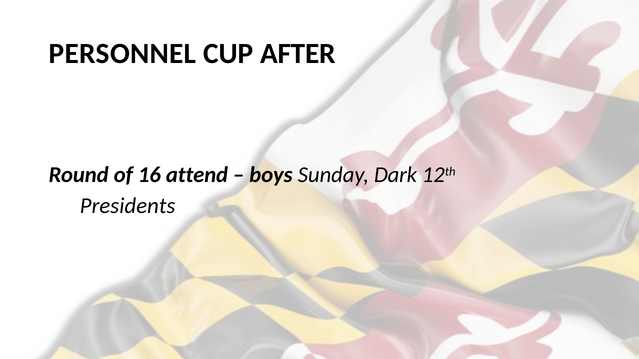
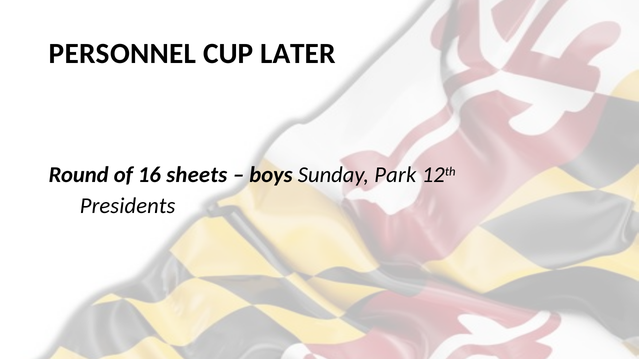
AFTER: AFTER -> LATER (298, 54)
attend: attend -> sheets (197, 175)
Dark: Dark -> Park (395, 175)
